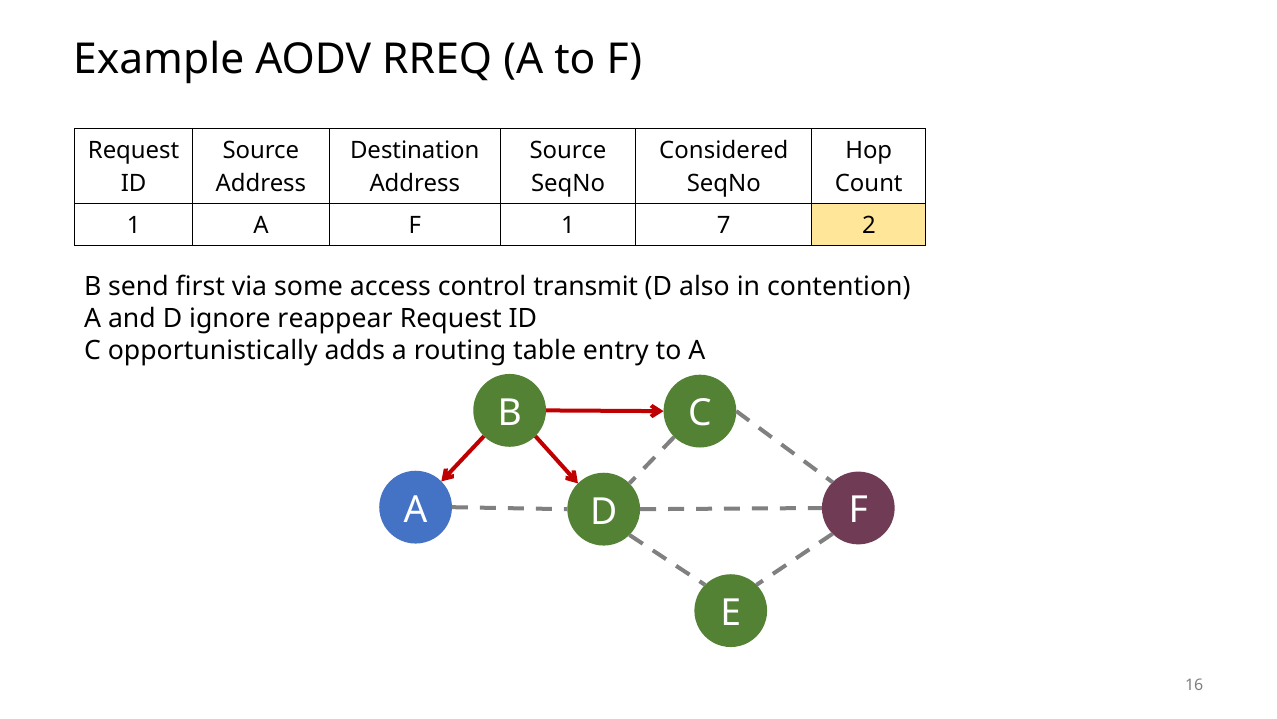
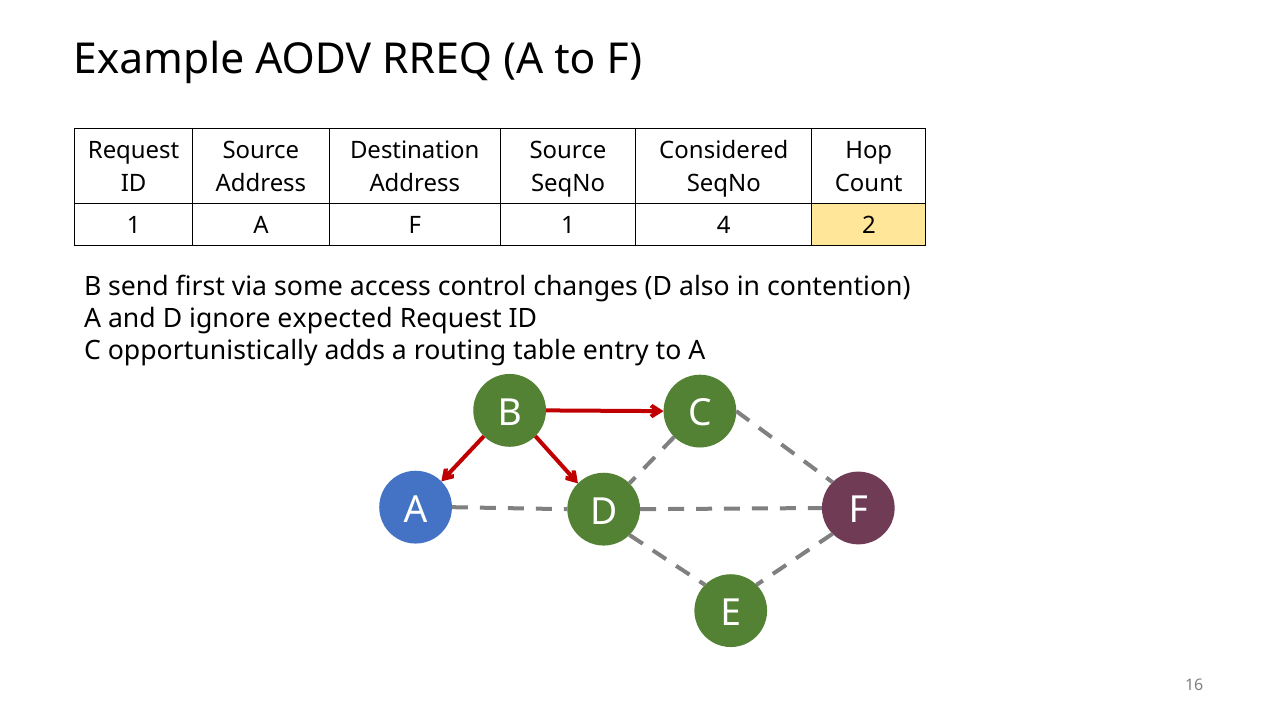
7: 7 -> 4 (724, 225)
transmit: transmit -> changes (586, 287)
reappear: reappear -> expected (335, 319)
